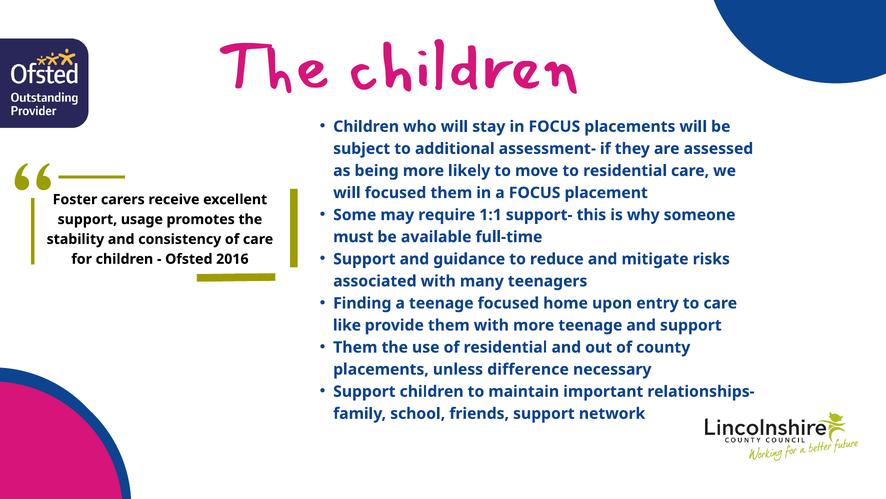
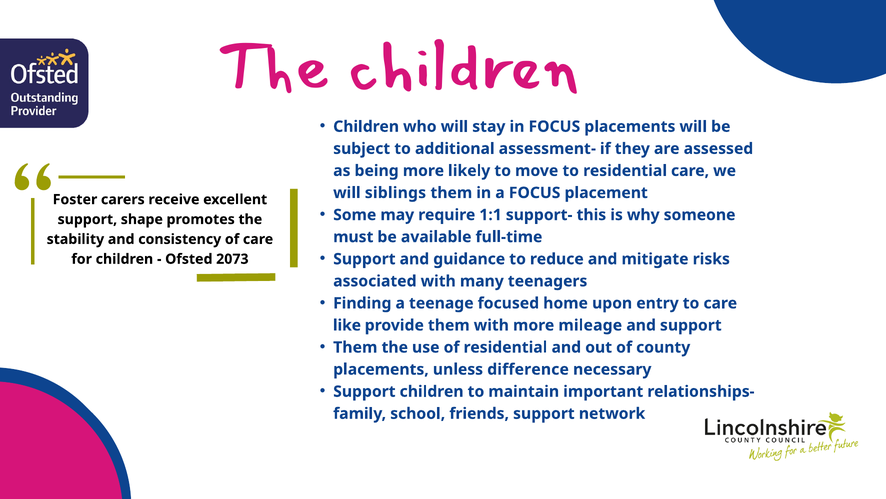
will focused: focused -> siblings (395, 193)
usage: usage -> shape (142, 219)
2016: 2016 -> 2073 (232, 259)
more teenage: teenage -> mileage (590, 325)
